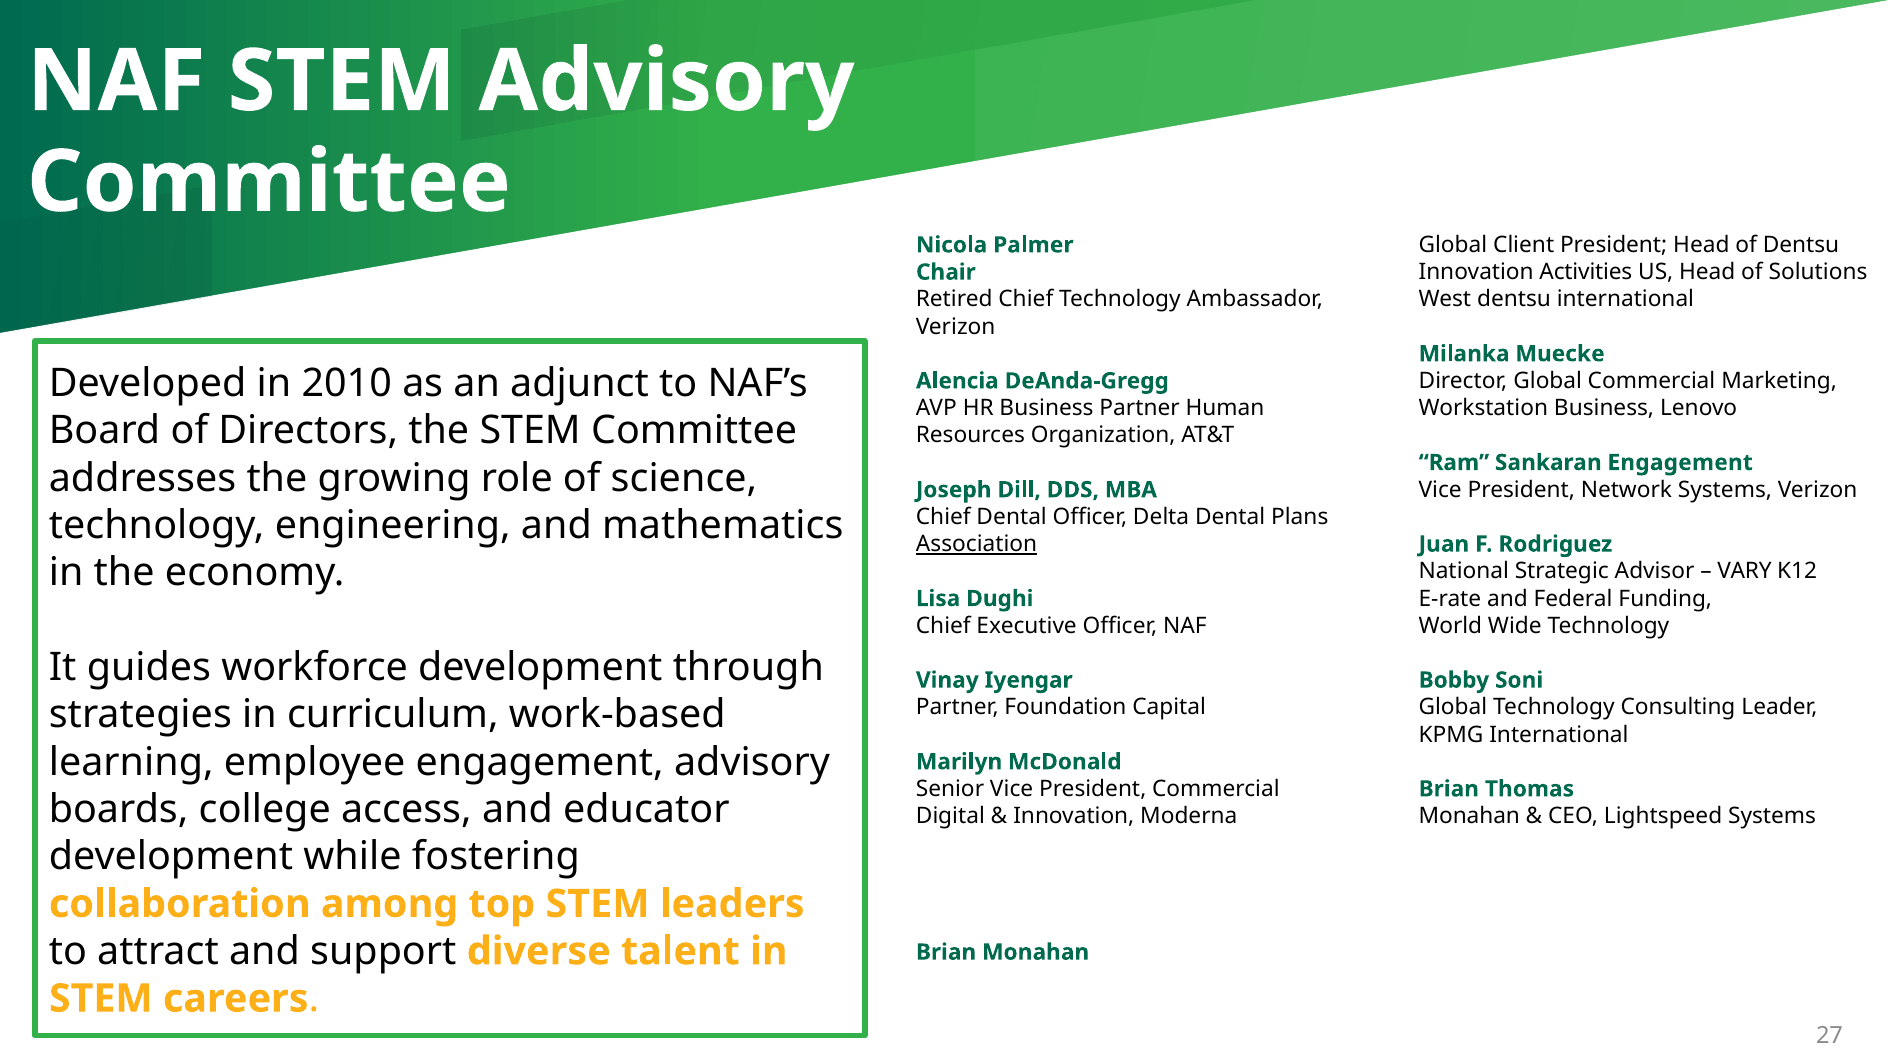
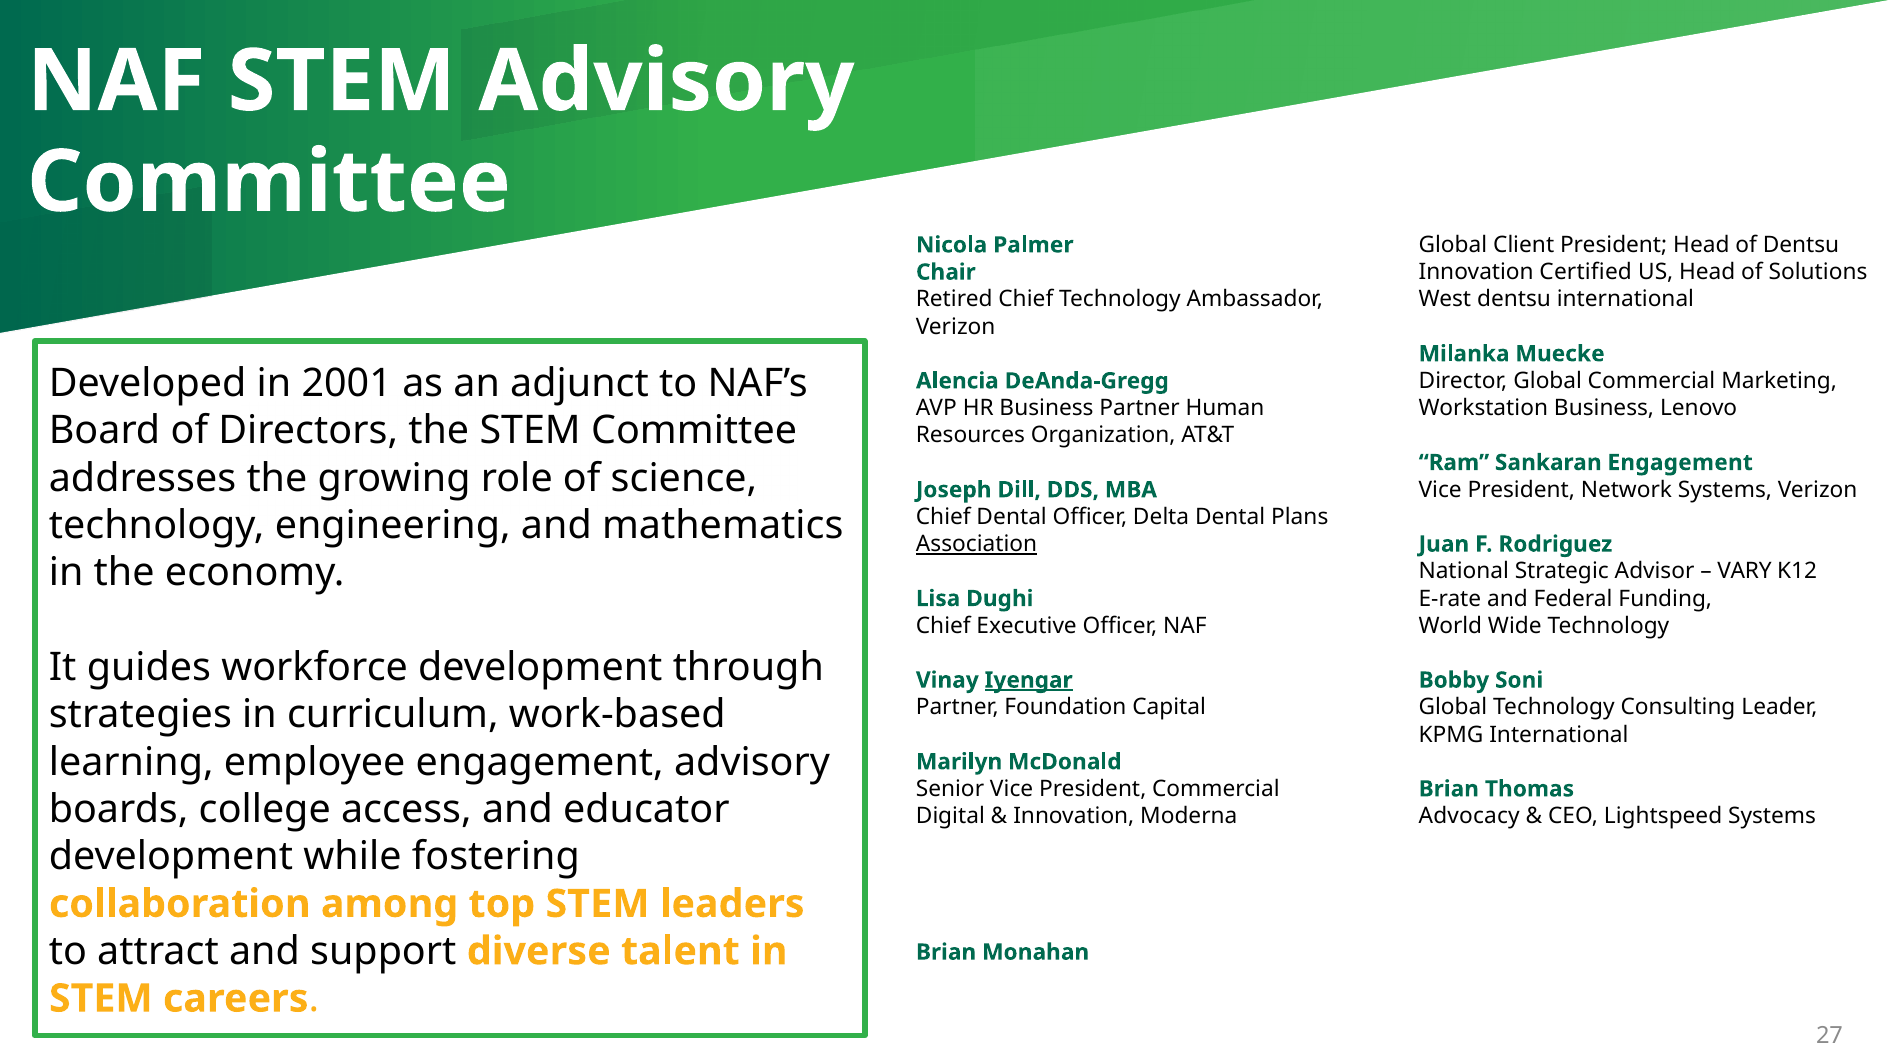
Activities: Activities -> Certified (1586, 272)
2010: 2010 -> 2001 (347, 384)
Iyengar underline: none -> present (1029, 680)
Monahan: Monahan -> Advocacy (1469, 816)
